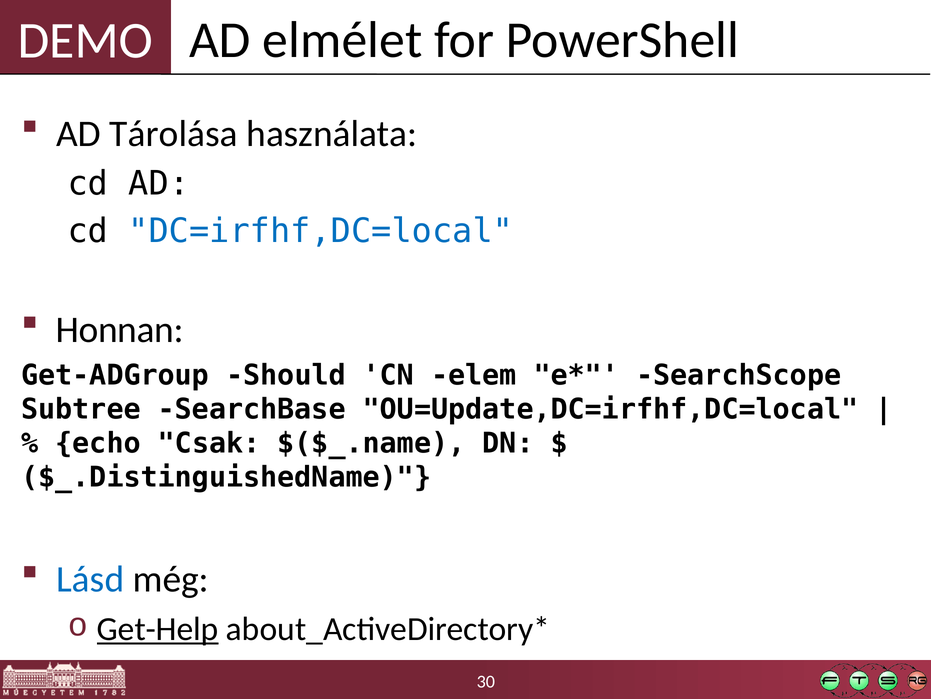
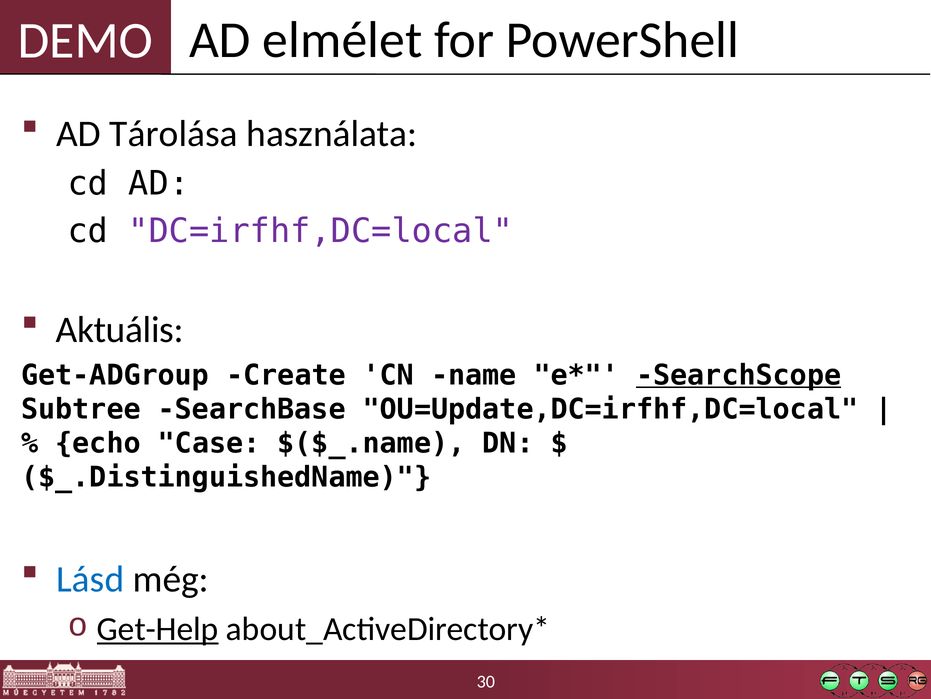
DC=irfhf,DC=local colour: blue -> purple (321, 231)
Honnan: Honnan -> Aktuális (120, 330)
Should: Should -> Create (286, 375)
elem: elem -> name (474, 375)
SearchScope underline: none -> present (739, 375)
Csak: Csak -> Case (209, 443)
